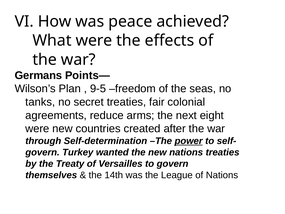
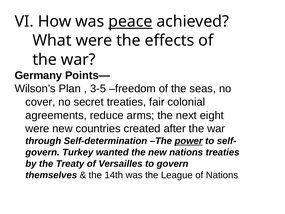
peace underline: none -> present (130, 22)
Germans: Germans -> Germany (38, 75)
9-5: 9-5 -> 3-5 (98, 89)
tanks: tanks -> cover (40, 102)
